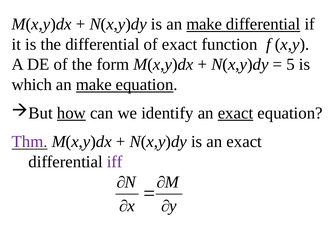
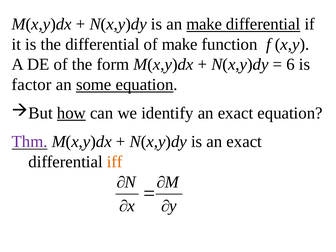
of exact: exact -> make (180, 44)
5: 5 -> 6 (291, 64)
which: which -> factor (32, 85)
make: make -> some (94, 85)
exact underline: present -> none (235, 113)
iff colour: purple -> orange (115, 162)
